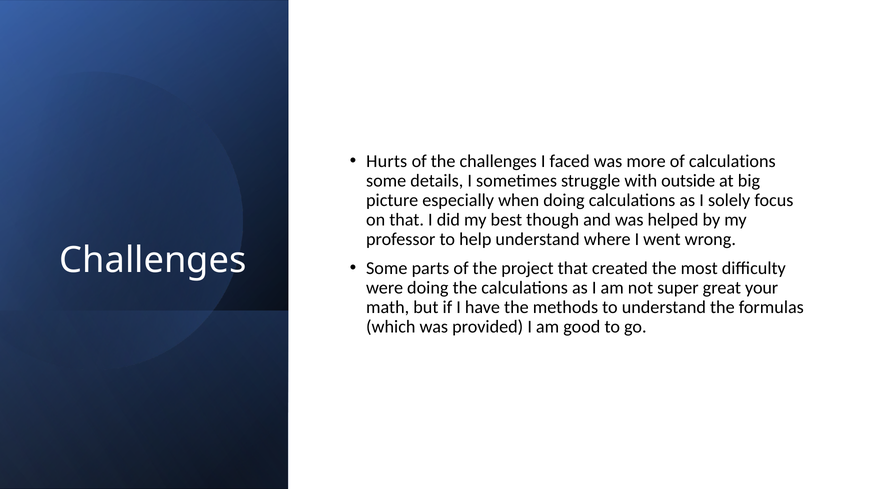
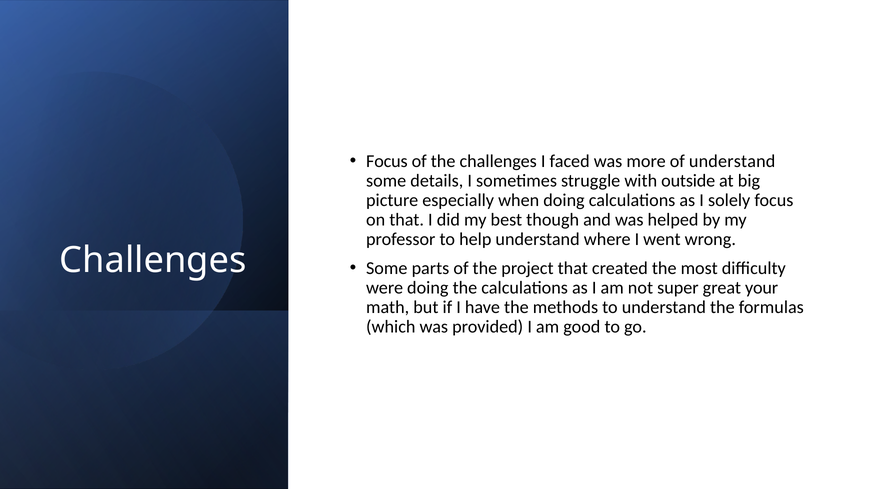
Hurts: Hurts -> Focus (387, 161)
of calculations: calculations -> understand (732, 161)
